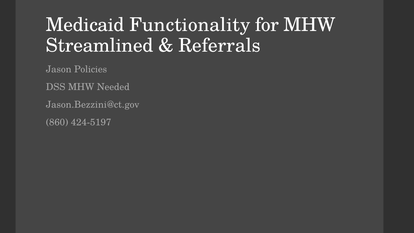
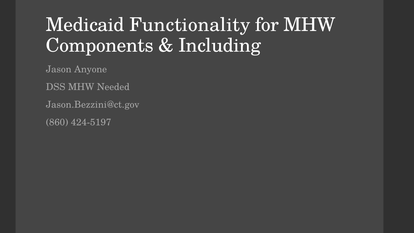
Streamlined: Streamlined -> Components (100, 45)
Referrals: Referrals -> Including (220, 45)
Policies: Policies -> Anyone (91, 69)
